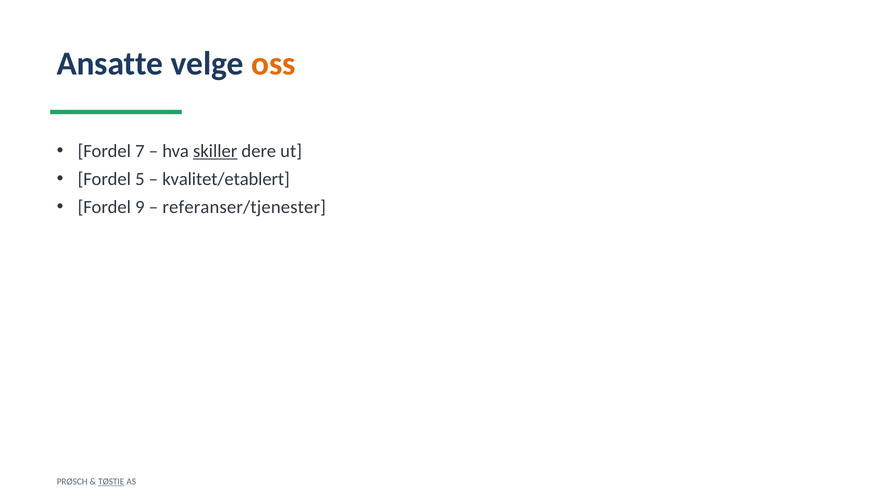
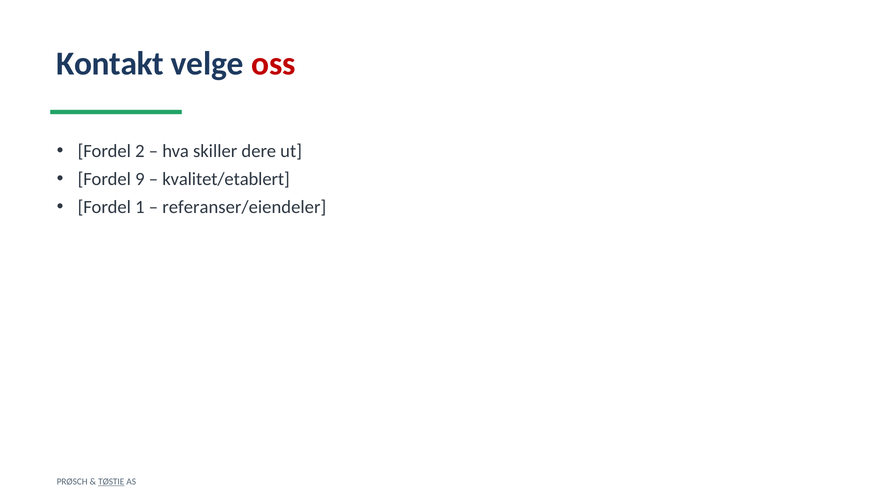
Ansatte: Ansatte -> Kontakt (110, 64)
oss colour: orange -> red (273, 64)
7: 7 -> 2 (140, 151)
skiller underline: present -> none (215, 151)
5: 5 -> 9 (140, 179)
9: 9 -> 1 (140, 207)
referanser/tjenester: referanser/tjenester -> referanser/eiendeler (244, 207)
